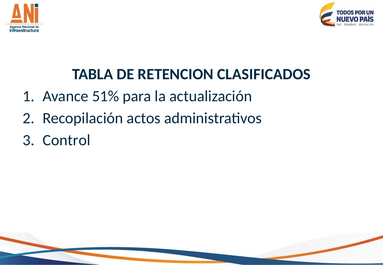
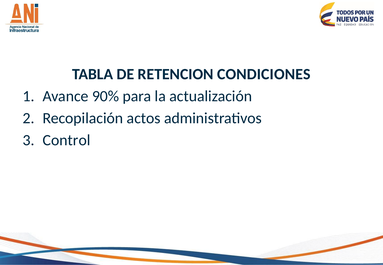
CLASIFICADOS: CLASIFICADOS -> CONDICIONES (264, 74)
51%: 51% -> 90% (106, 96)
